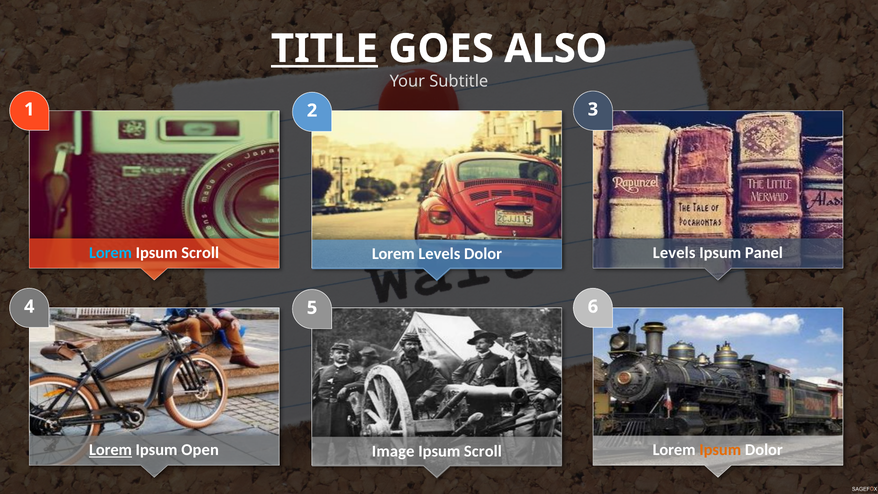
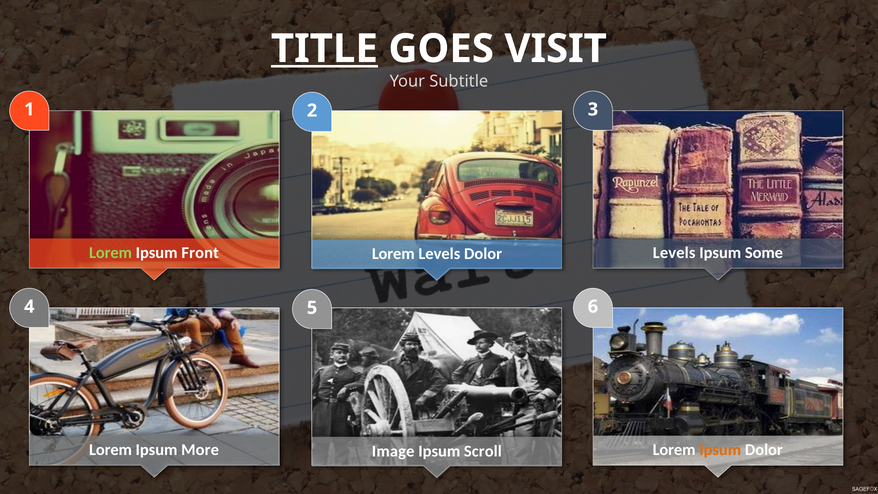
ALSO: ALSO -> VISIT (556, 49)
Lorem colour: light blue -> light green (111, 253)
Scroll: Scroll -> Front (200, 253)
Panel: Panel -> Some (764, 253)
Lorem underline: present -> none (111, 450)
Open: Open -> More (200, 450)
